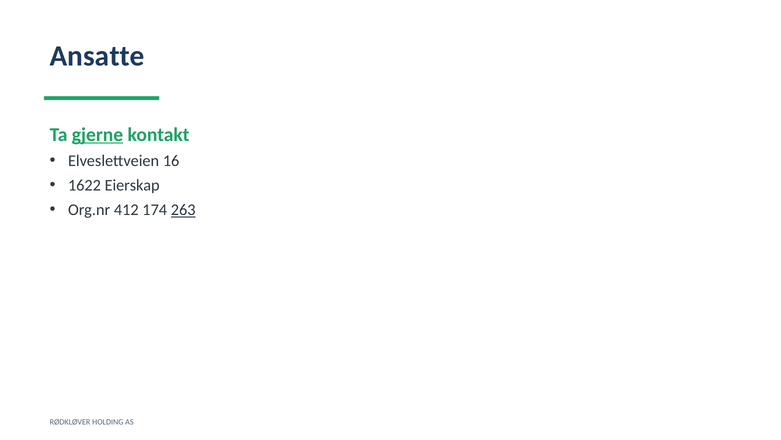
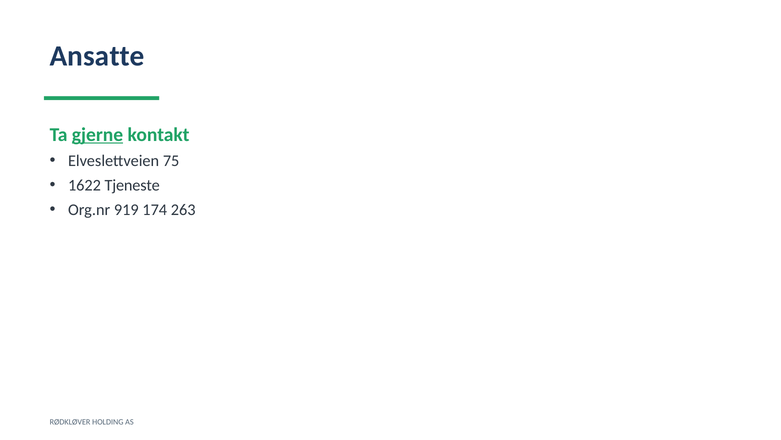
16: 16 -> 75 (171, 161)
Eierskap: Eierskap -> Tjeneste (132, 185)
412: 412 -> 919 (126, 209)
263 underline: present -> none (183, 209)
